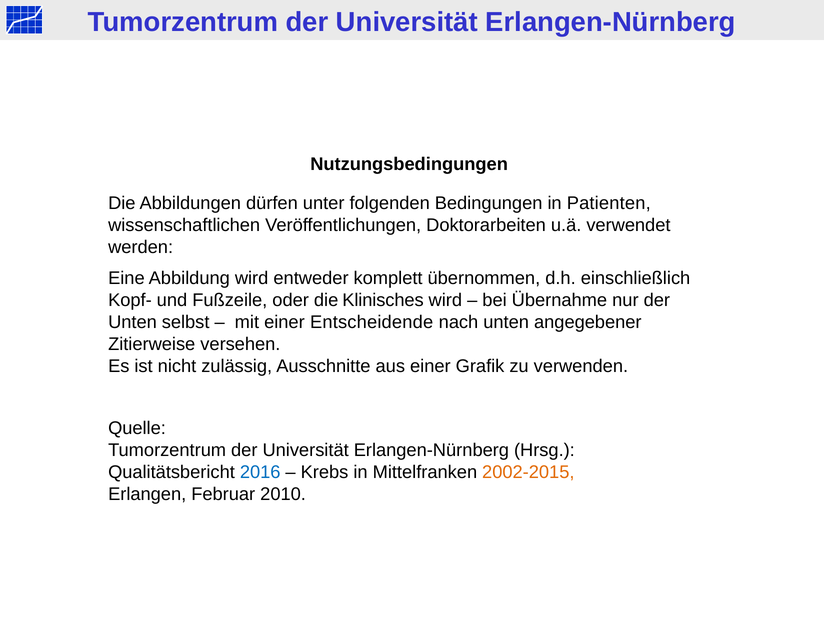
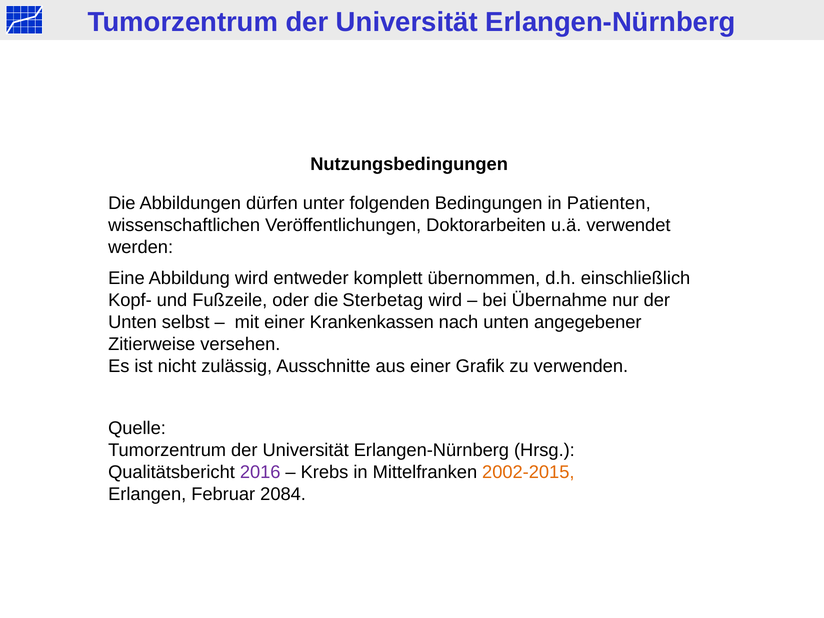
Klinisches: Klinisches -> Sterbetag (383, 300)
Entscheidende: Entscheidende -> Krankenkassen (372, 322)
2016 colour: blue -> purple (260, 472)
2010: 2010 -> 2084 (283, 494)
